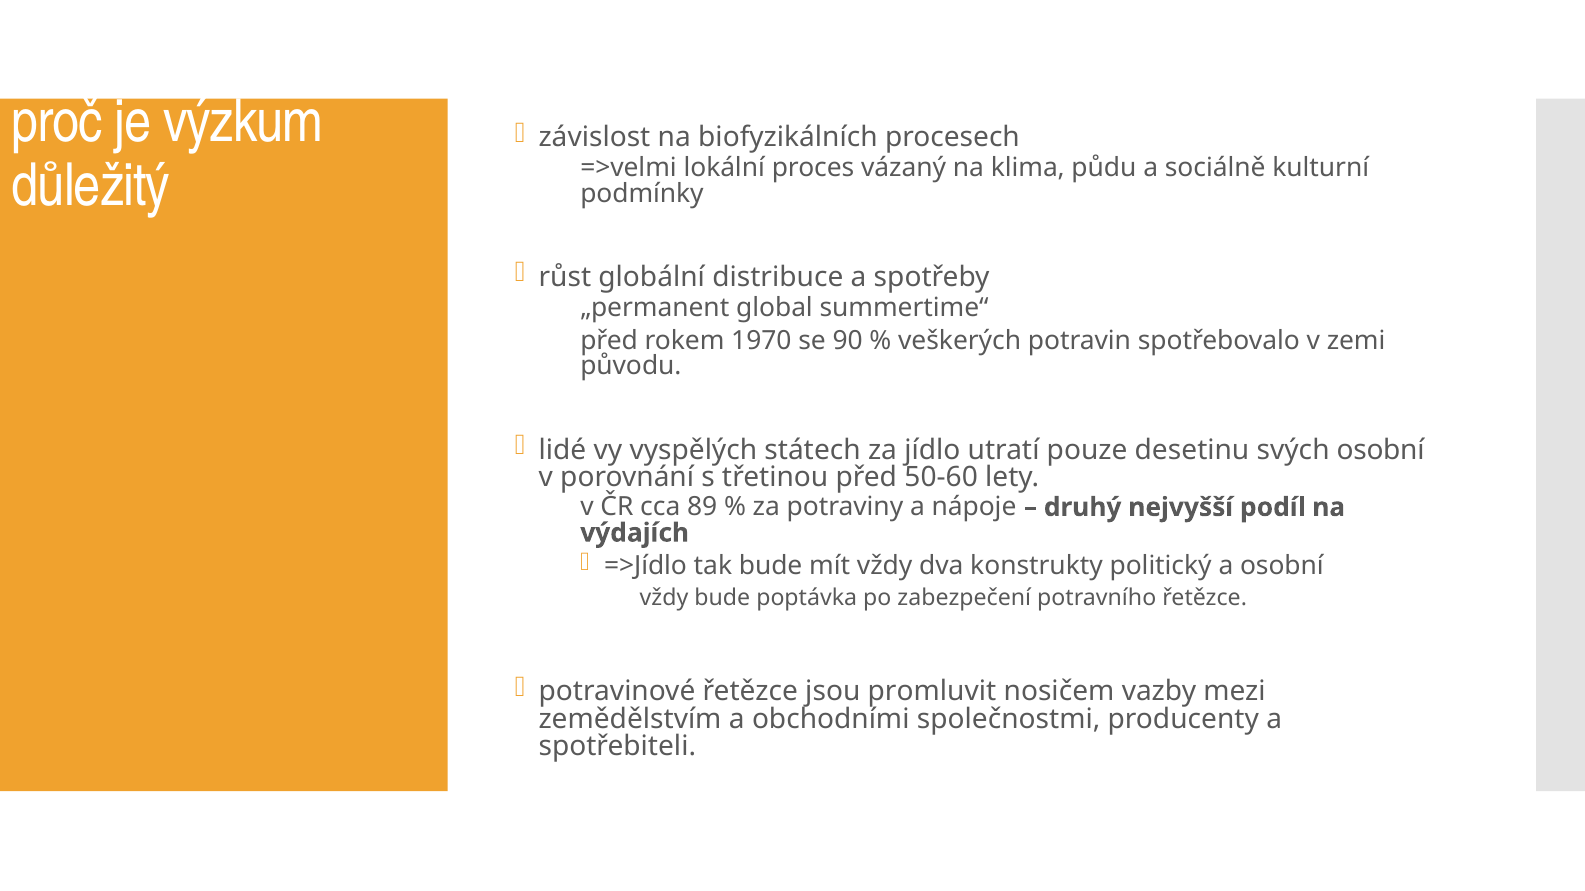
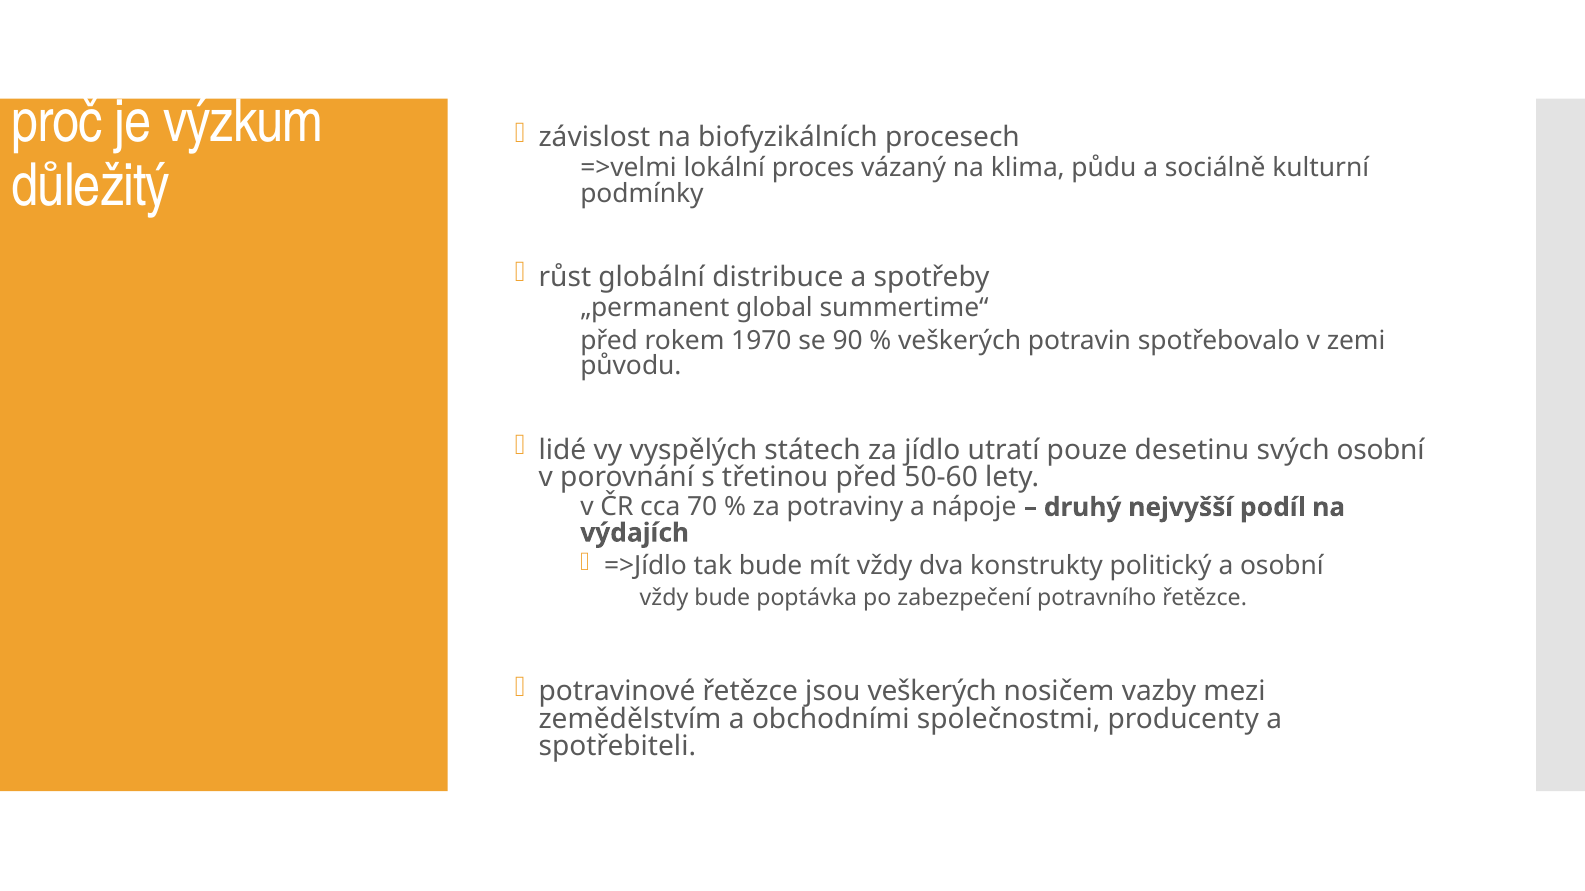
89: 89 -> 70 (702, 508)
jsou promluvit: promluvit -> veškerých (932, 692)
